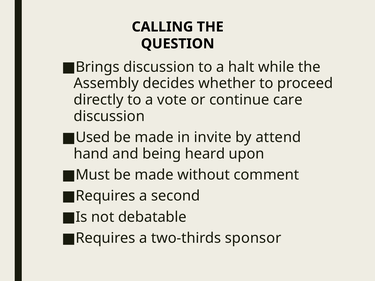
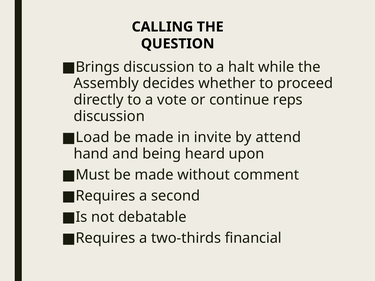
care: care -> reps (288, 100)
Used: Used -> Load (93, 137)
sponsor: sponsor -> financial (253, 238)
